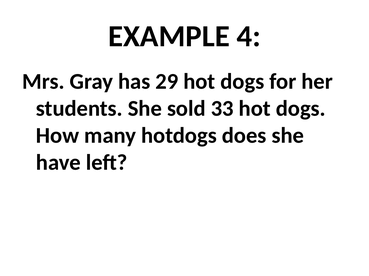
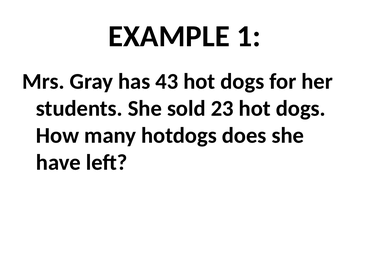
4: 4 -> 1 (249, 36)
29: 29 -> 43 (167, 82)
33: 33 -> 23 (222, 109)
